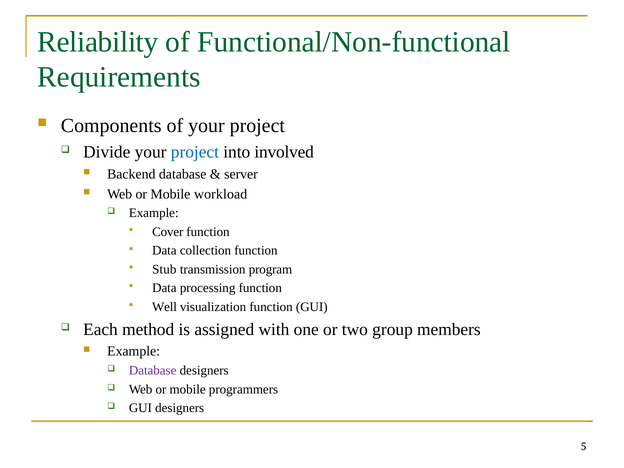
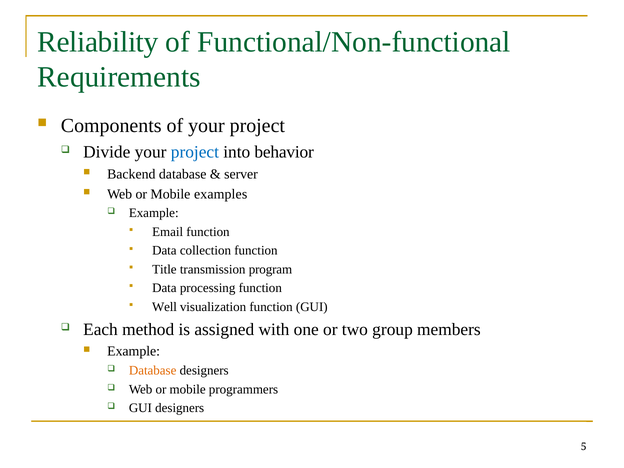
involved: involved -> behavior (284, 152)
workload: workload -> examples (221, 194)
Cover: Cover -> Email (168, 232)
Stub: Stub -> Title (164, 269)
Database colour: purple -> orange (153, 371)
